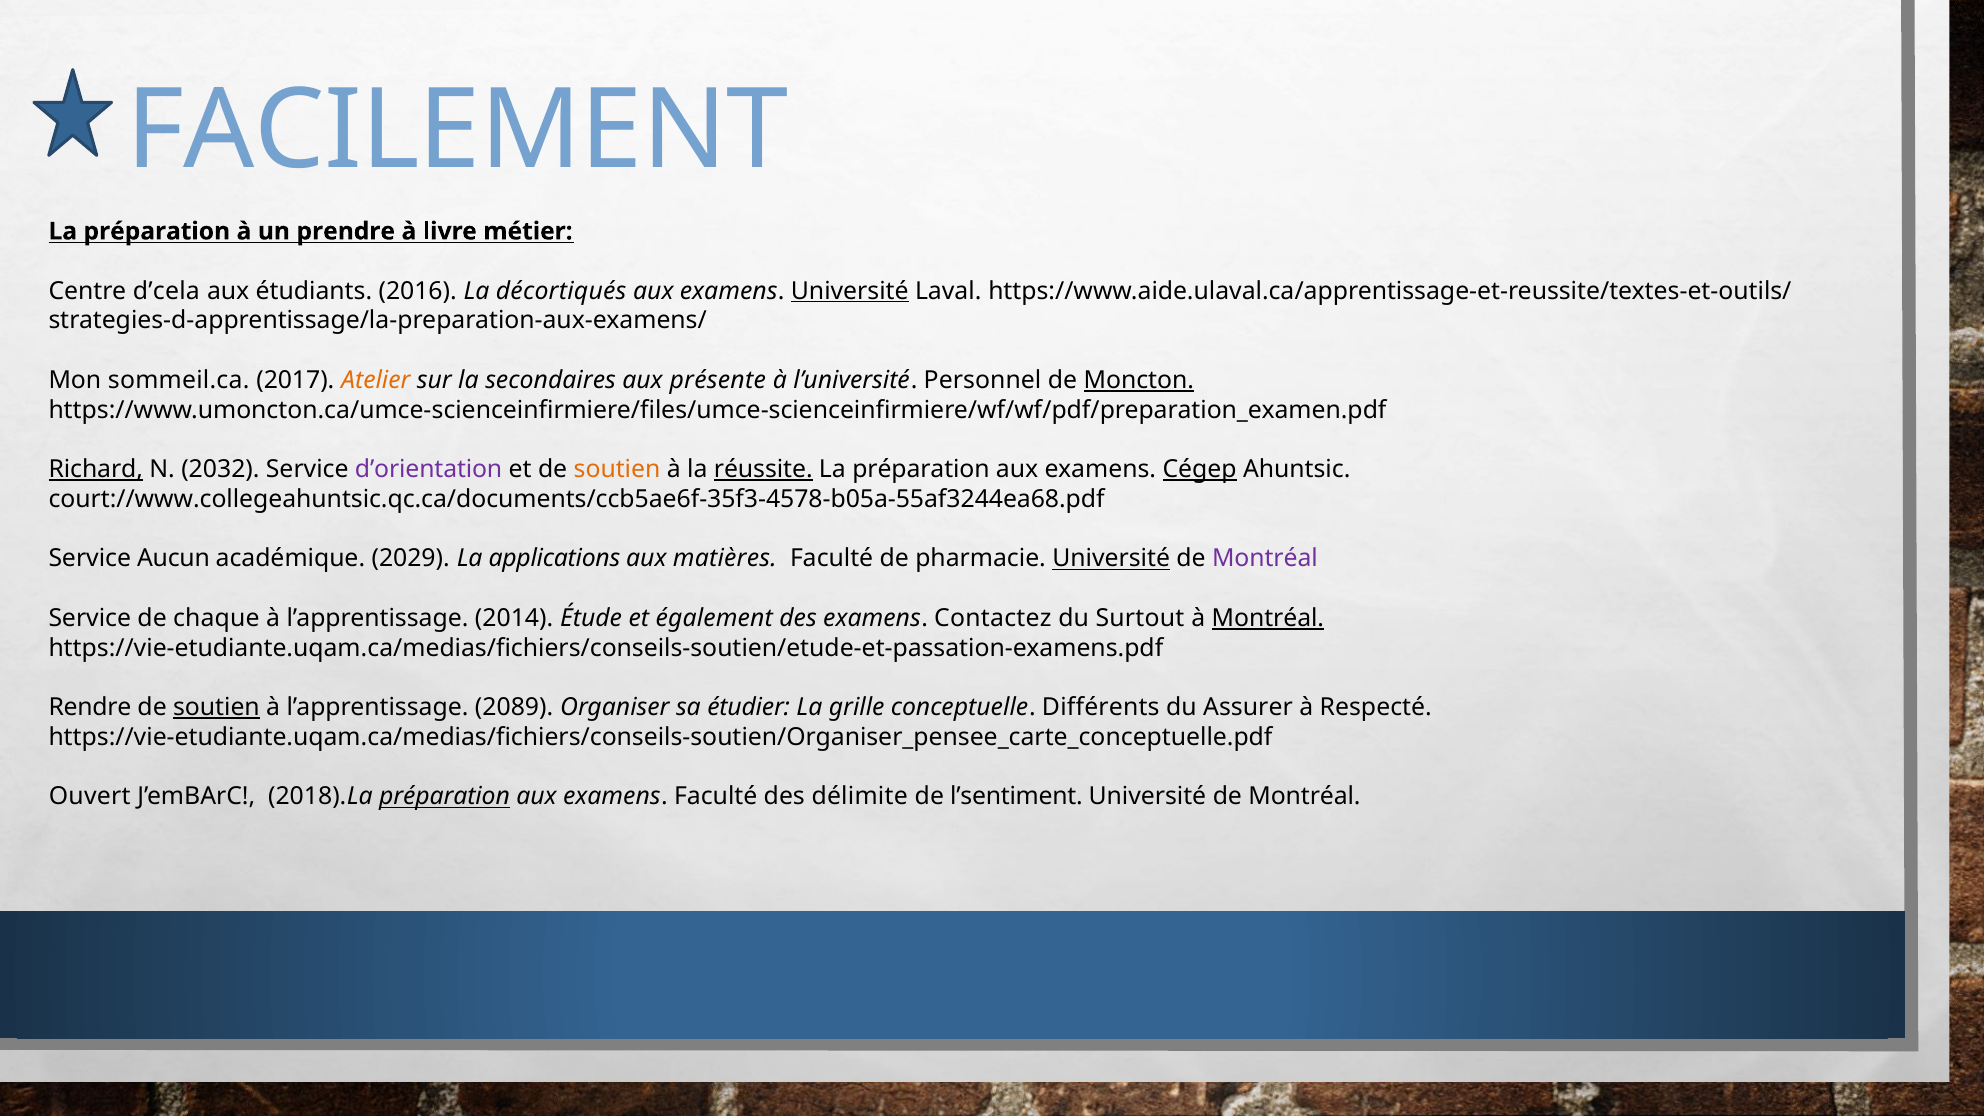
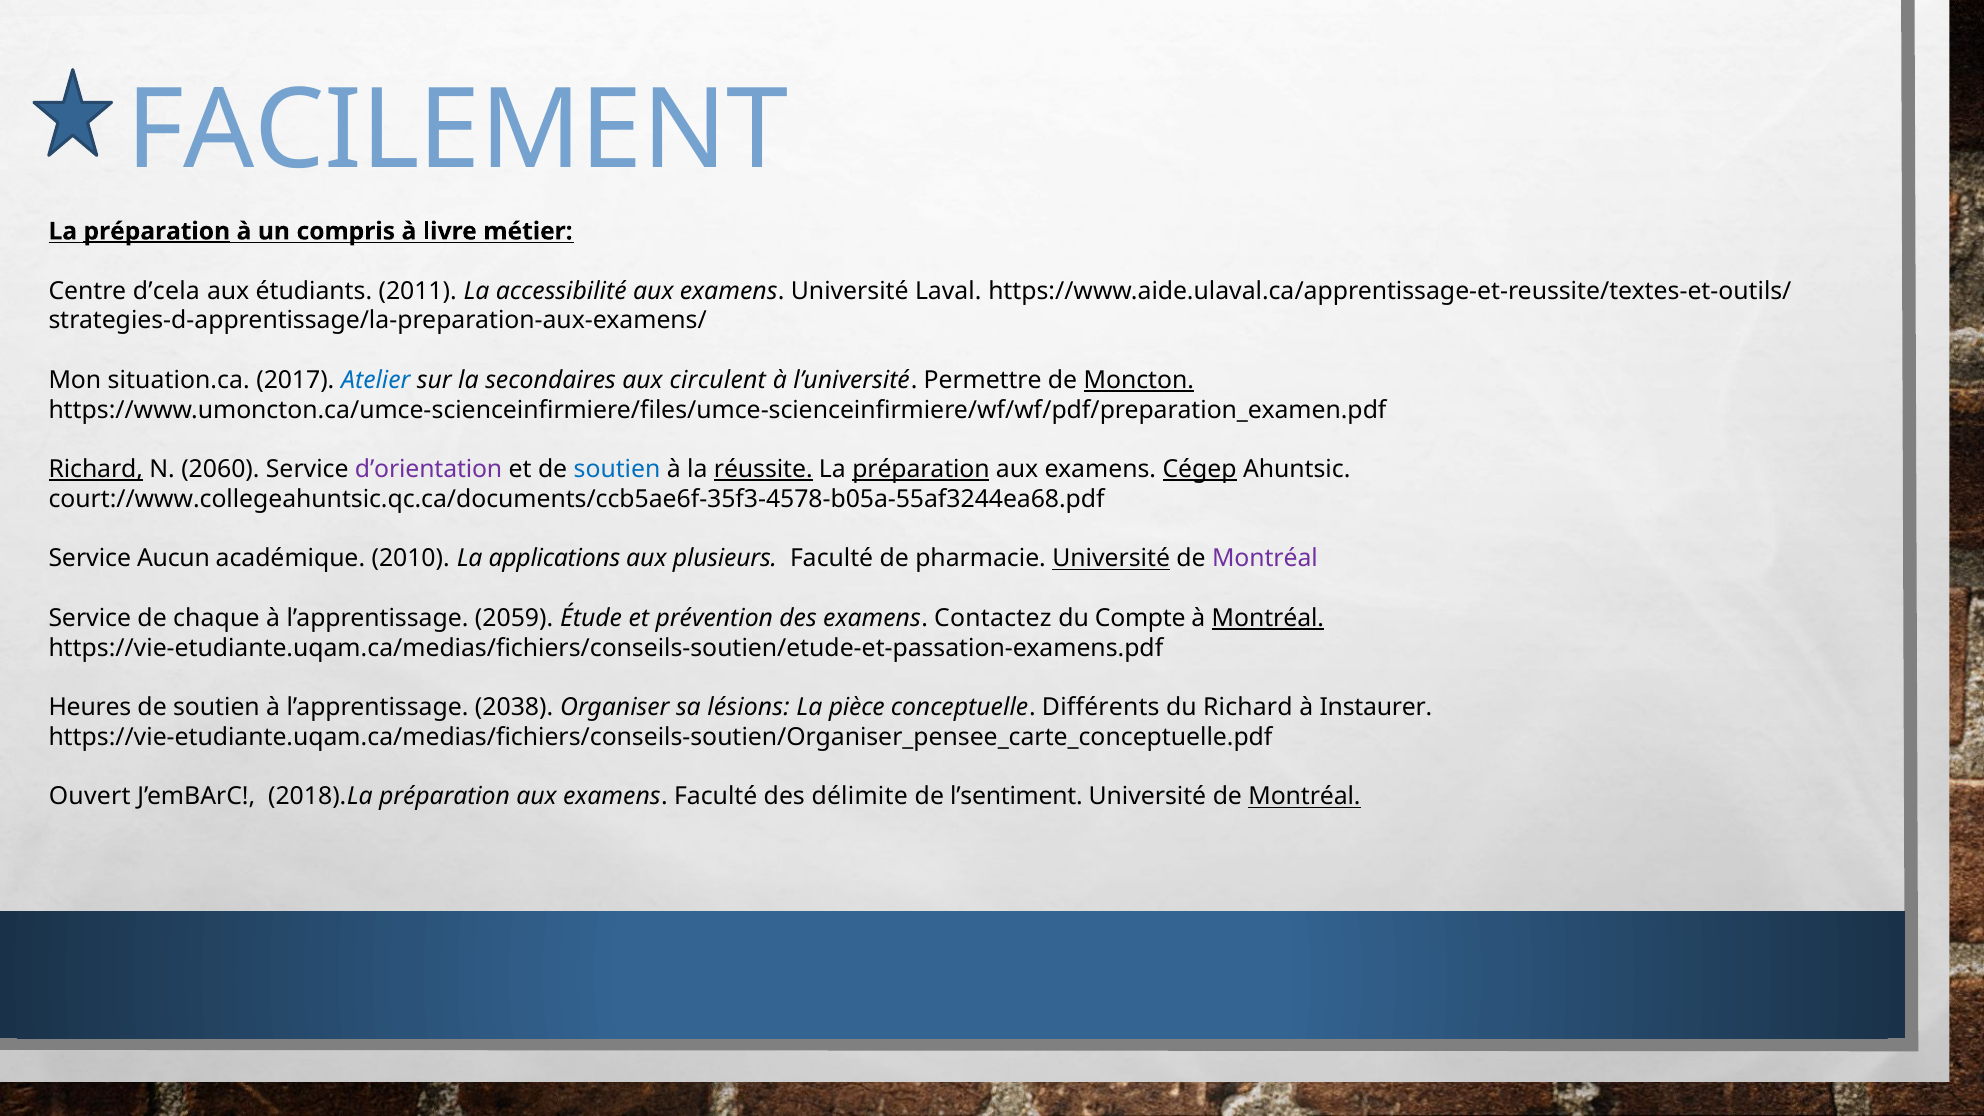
préparation underline: none -> present (157, 231)
prendre: prendre -> compris (346, 231)
2016: 2016 -> 2011 (418, 291)
décortiqués: décortiqués -> accessibilité (561, 291)
Université underline: present -> none (850, 291)
sommeil.ca: sommeil.ca -> situation.ca (179, 380)
Atelier colour: orange -> blue (376, 380)
présente: présente -> circulent (718, 380)
Personnel: Personnel -> Permettre (983, 380)
2032: 2032 -> 2060 (220, 469)
soutien colour: orange -> blue (617, 469)
préparation underline: none -> present (921, 469)
2029: 2029 -> 2010 (411, 559)
matières: matières -> plusieurs (725, 559)
2014: 2014 -> 2059 (514, 618)
également: également -> prévention (714, 618)
Surtout: Surtout -> Compte (1140, 618)
Rendre: Rendre -> Heures (90, 707)
soutien underline: present -> none (216, 707)
2089: 2089 -> 2038 (514, 707)
étudier: étudier -> lésions (748, 707)
grille: grille -> pièce (857, 707)
du Assurer: Assurer -> Richard (1248, 707)
Respecté: Respecté -> Instaurer (1376, 707)
préparation underline: present -> none (445, 797)
Montréal underline: none -> present (1304, 797)
